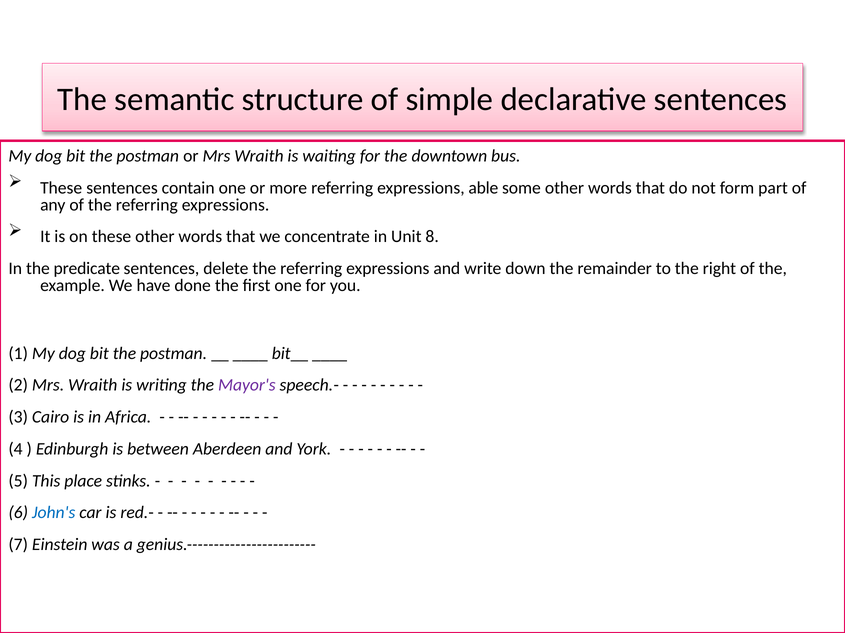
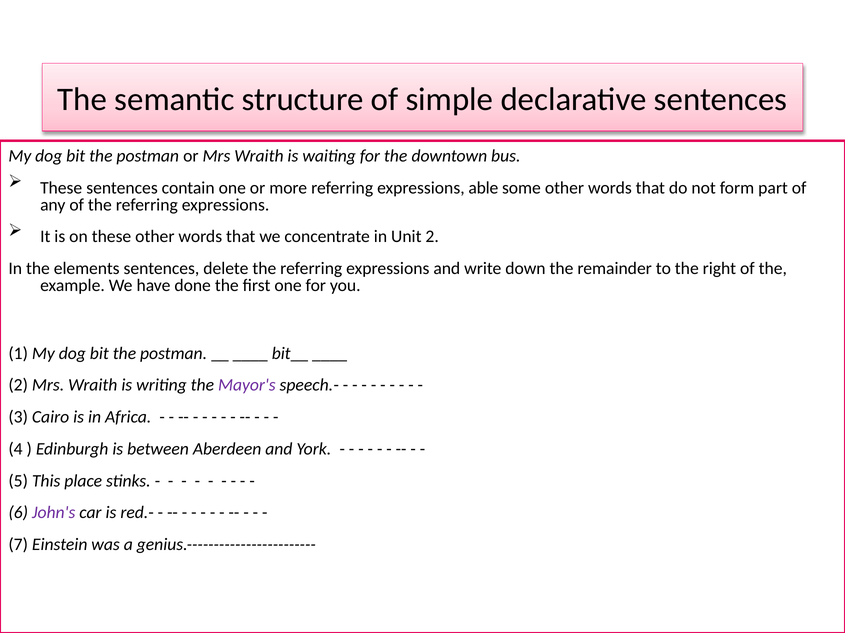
Unit 8: 8 -> 2 (432, 237)
predicate: predicate -> elements (87, 269)
John's colour: blue -> purple (54, 513)
